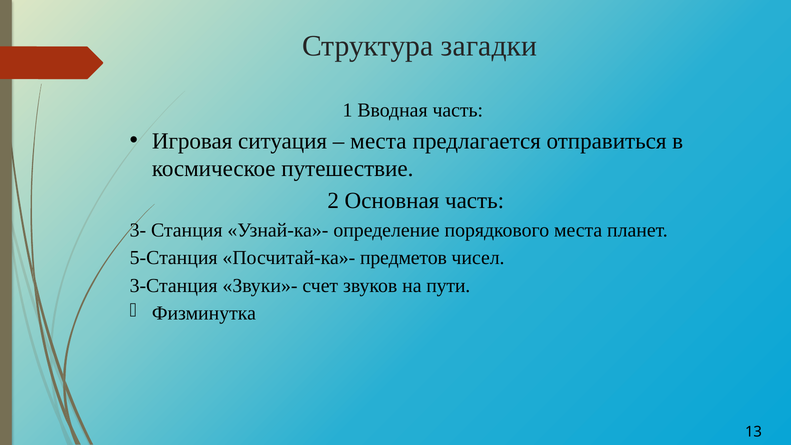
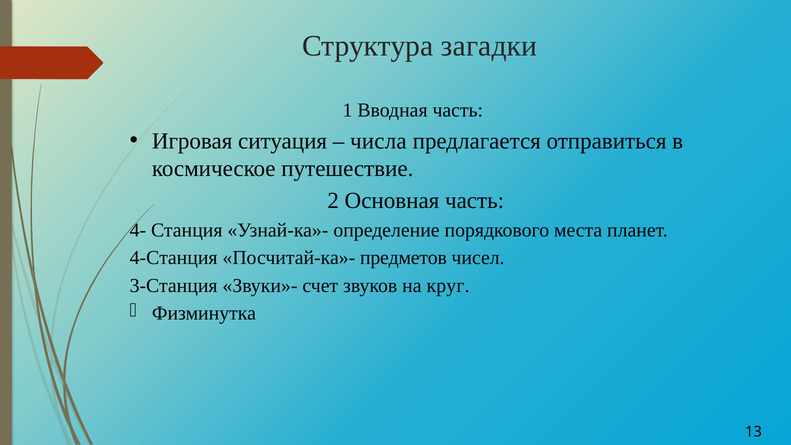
места: места -> числа (378, 141)
3-: 3- -> 4- (138, 230)
5-Станция: 5-Станция -> 4-Станция (174, 258)
пути: пути -> круг (448, 286)
